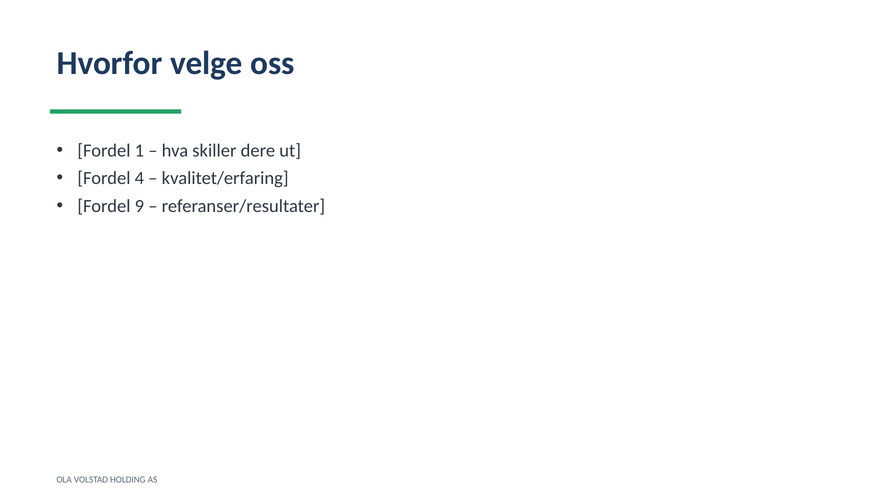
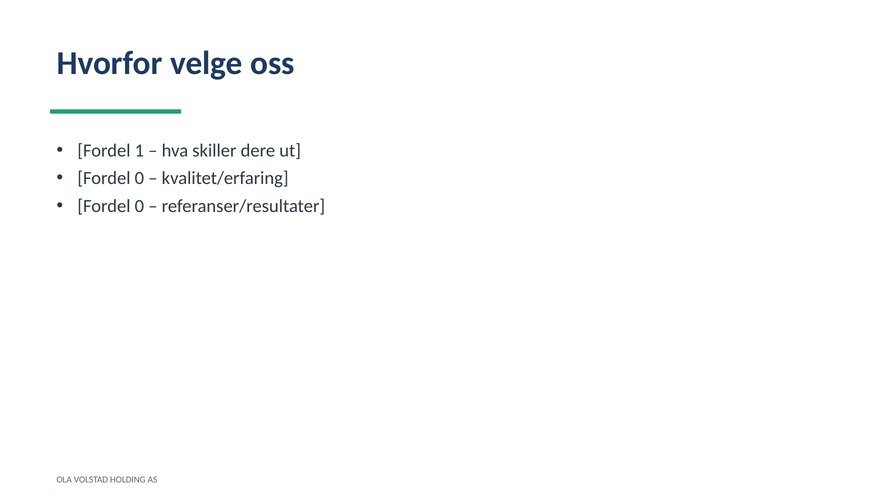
4: 4 -> 0 (139, 178)
9: 9 -> 0 (139, 206)
